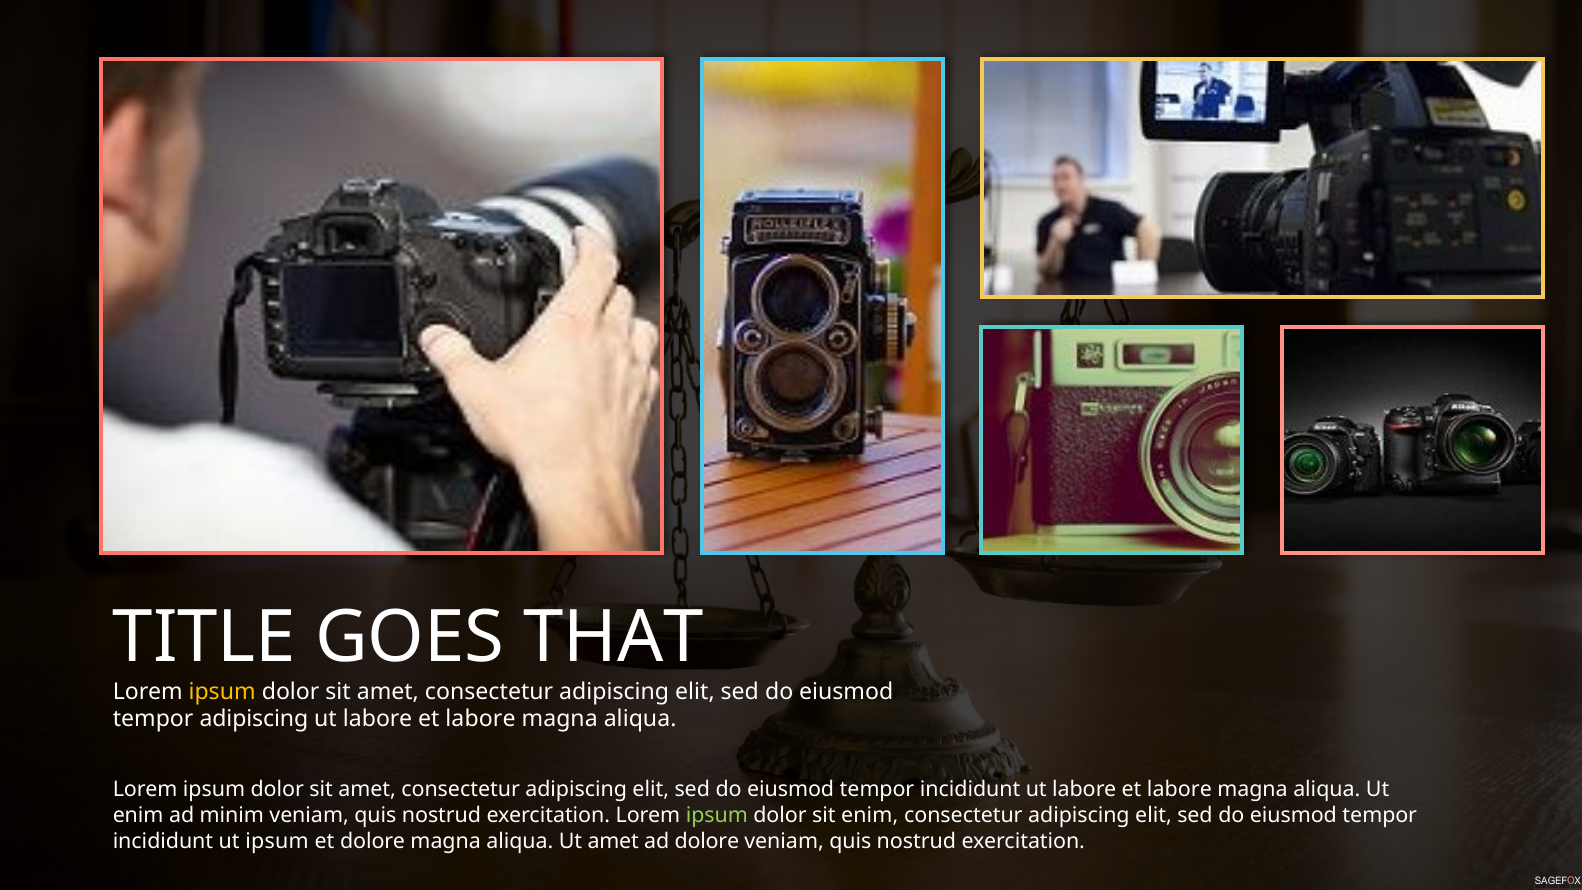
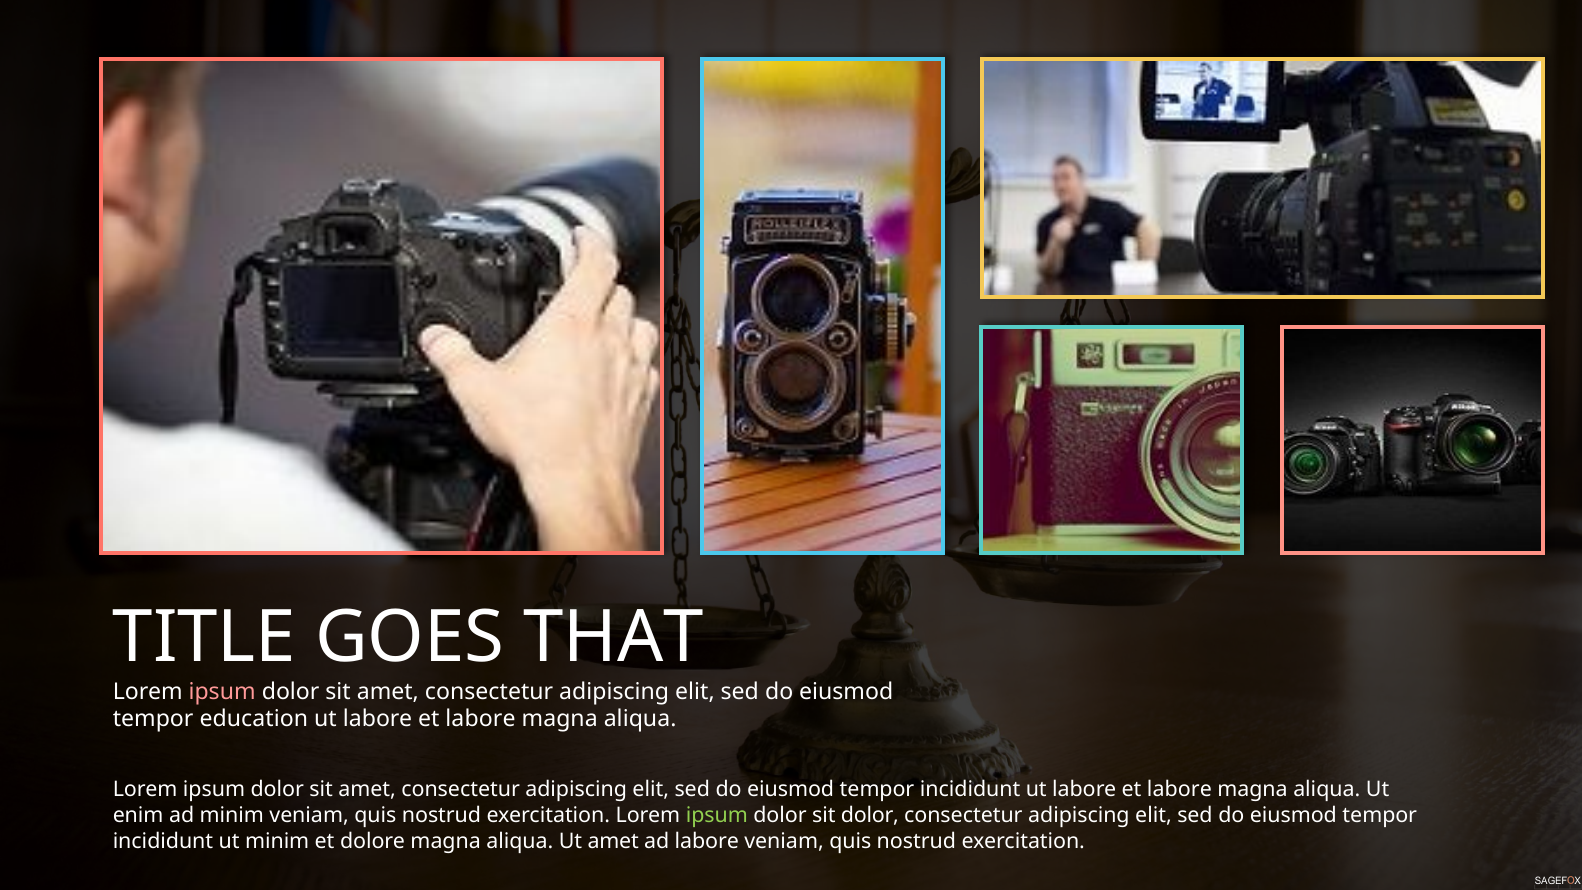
ipsum colour: yellow -> pink (222, 692)
tempor adipiscing: adipiscing -> education (254, 719)
sit enim: enim -> dolor (870, 815)
ut ipsum: ipsum -> minim (277, 841)
ad dolore: dolore -> labore (707, 841)
